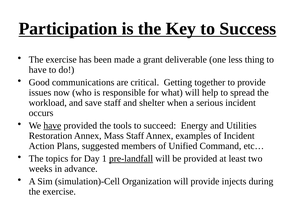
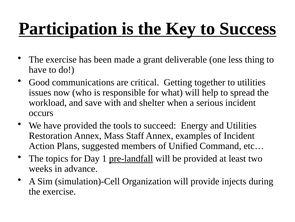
to provide: provide -> utilities (251, 82)
save staff: staff -> with (112, 102)
have underline: present -> none (52, 125)
